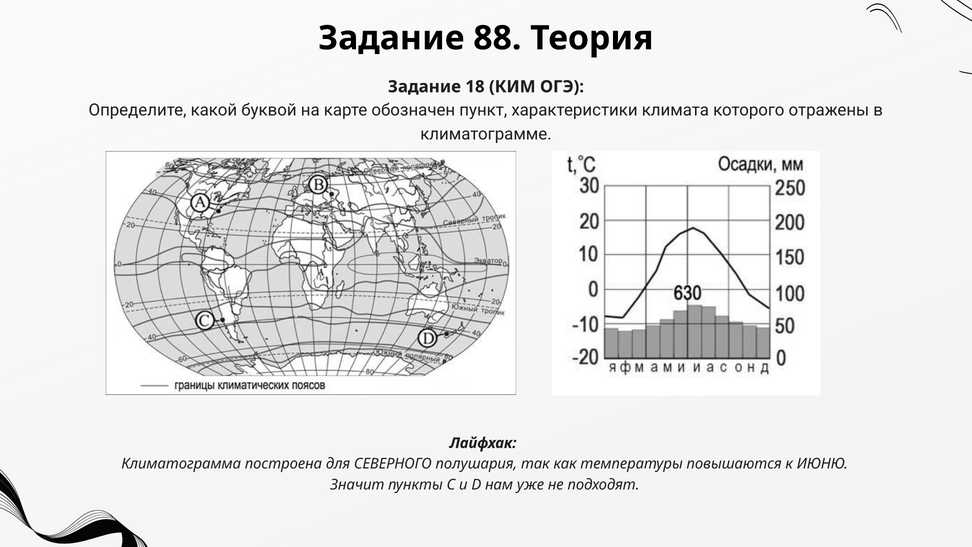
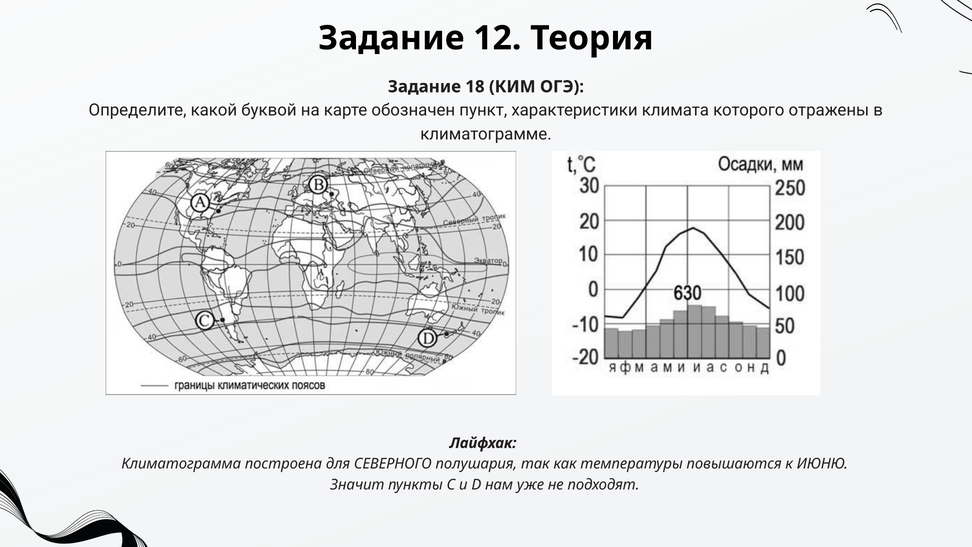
88: 88 -> 12 (497, 38)
